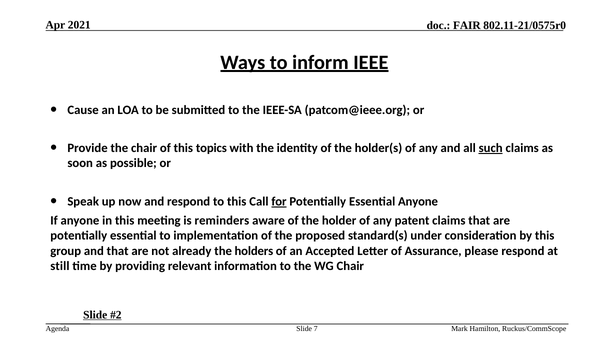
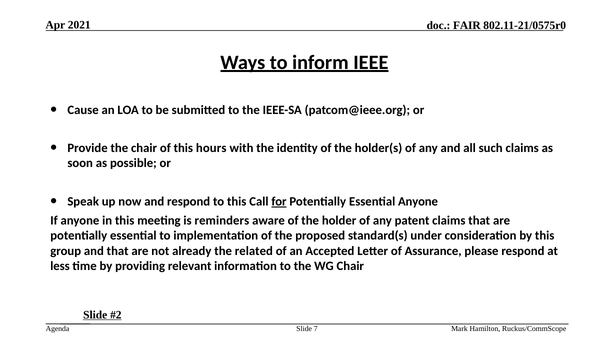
topics: topics -> hours (211, 148)
such underline: present -> none (491, 148)
holders: holders -> related (254, 251)
still: still -> less (60, 266)
